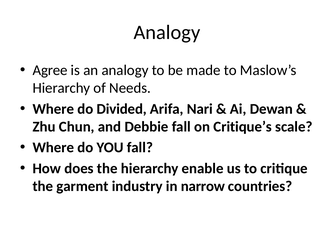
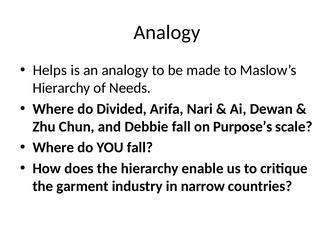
Agree: Agree -> Helps (50, 70)
Critique’s: Critique’s -> Purpose’s (243, 126)
